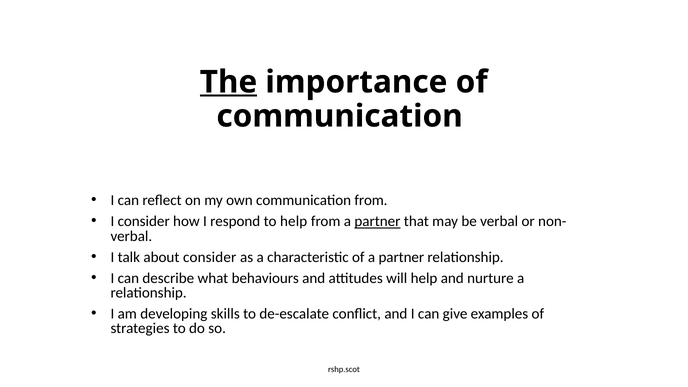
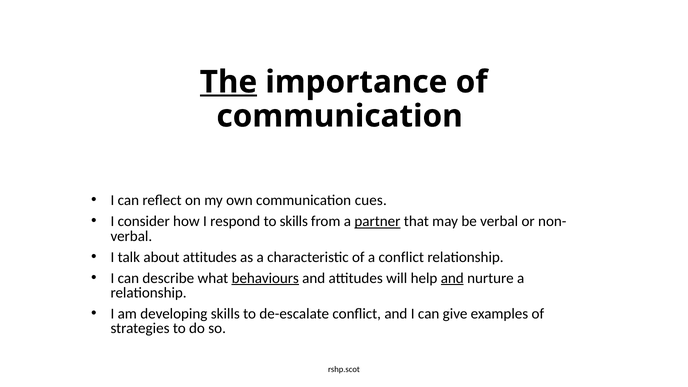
communication from: from -> cues (371, 200)
to help: help -> skills (294, 221)
about consider: consider -> attitudes (210, 257)
of a partner: partner -> conflict (401, 257)
behaviours underline: none -> present (265, 278)
and underline: none -> present (452, 278)
